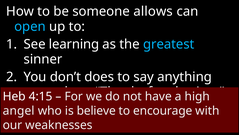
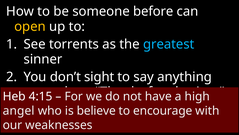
allows: allows -> before (153, 11)
open colour: light blue -> yellow (30, 26)
learning: learning -> torrents (74, 44)
does: does -> sight (99, 77)
